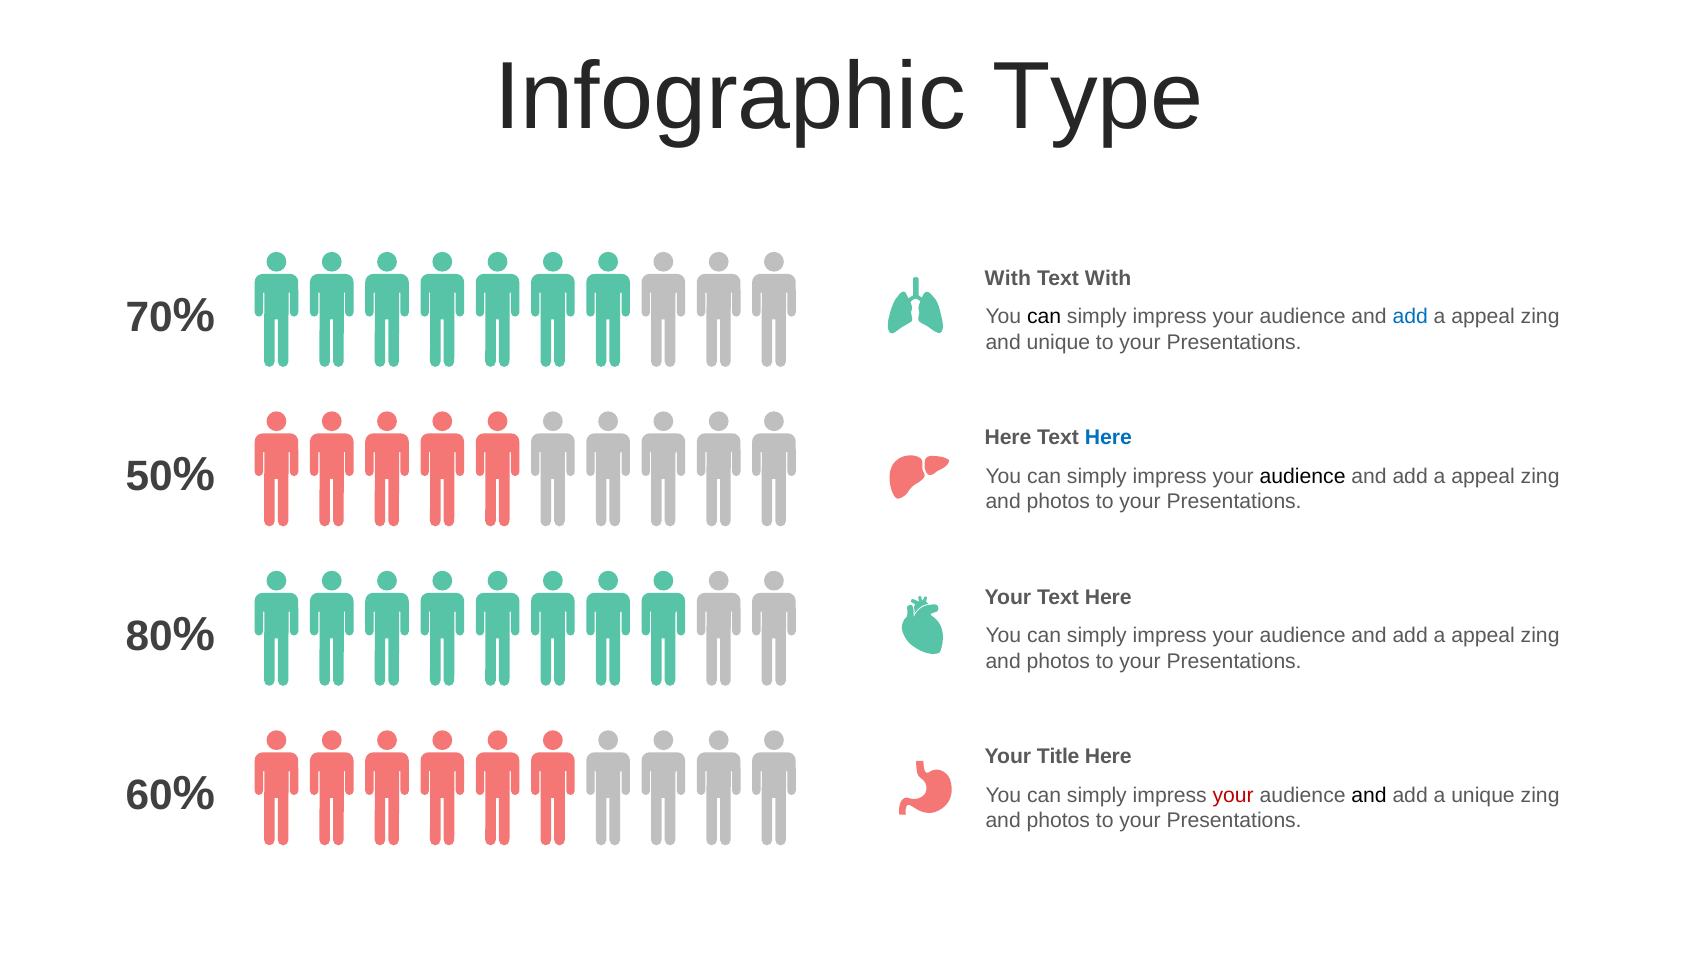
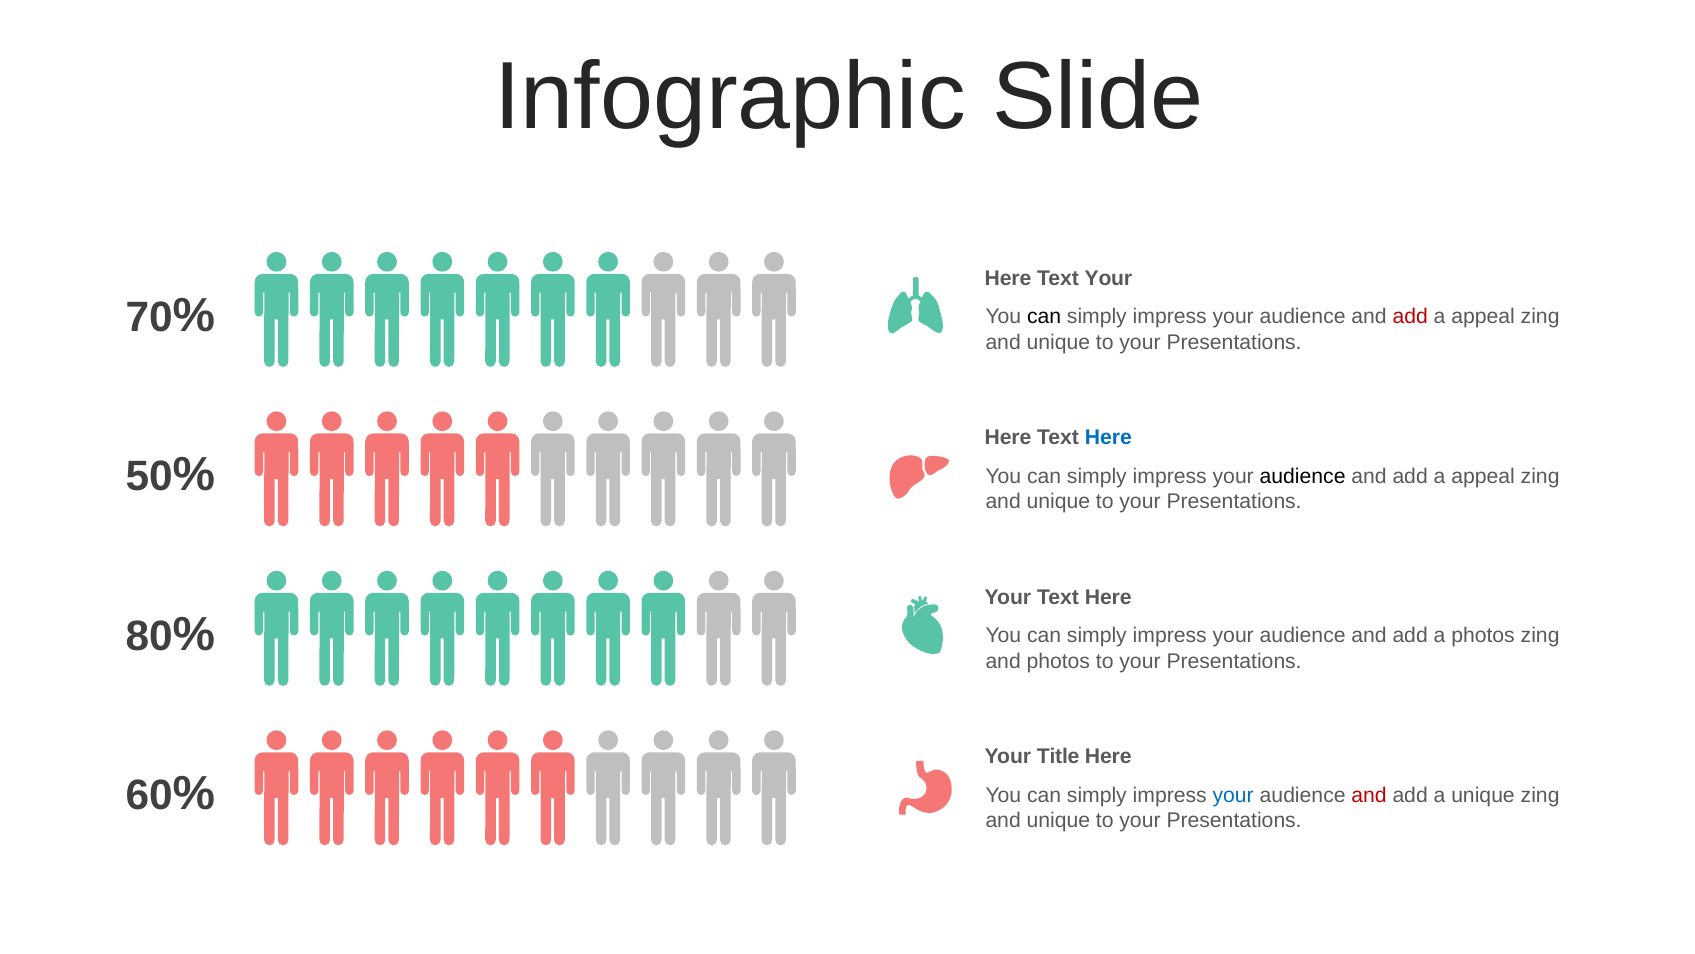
Type: Type -> Slide (1098, 97)
With: With -> Here (1008, 278)
Text With: With -> Your (1108, 278)
add colour: blue -> red (1410, 317)
photos: photos -> unique (1058, 502)
appeal: appeal -> photos (1483, 635)
your colour: red -> blue (1233, 795)
and colour: black -> red (1369, 795)
photos: photos -> unique (1058, 820)
